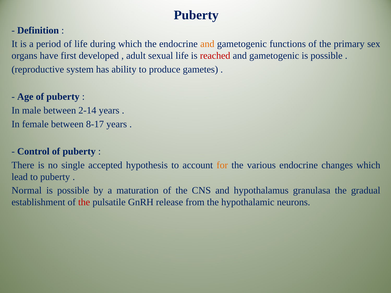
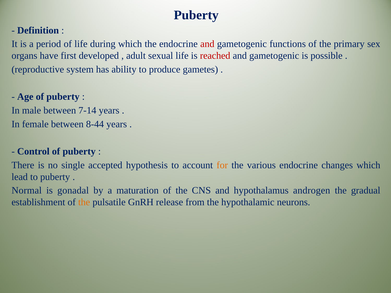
and colour: orange -> red (207, 44)
2-14: 2-14 -> 7-14 (87, 111)
8-17: 8-17 -> 8-44 (95, 124)
possible: possible -> gonadal (73, 191)
granulasa: granulasa -> androgen (312, 191)
the colour: red -> orange (84, 202)
